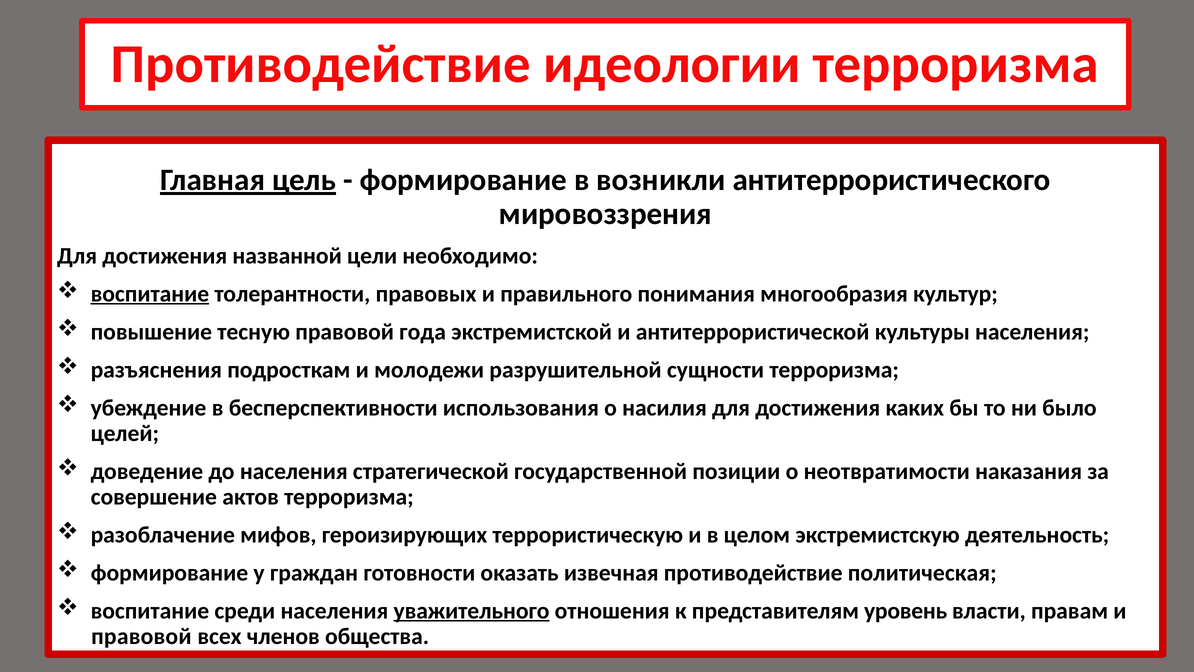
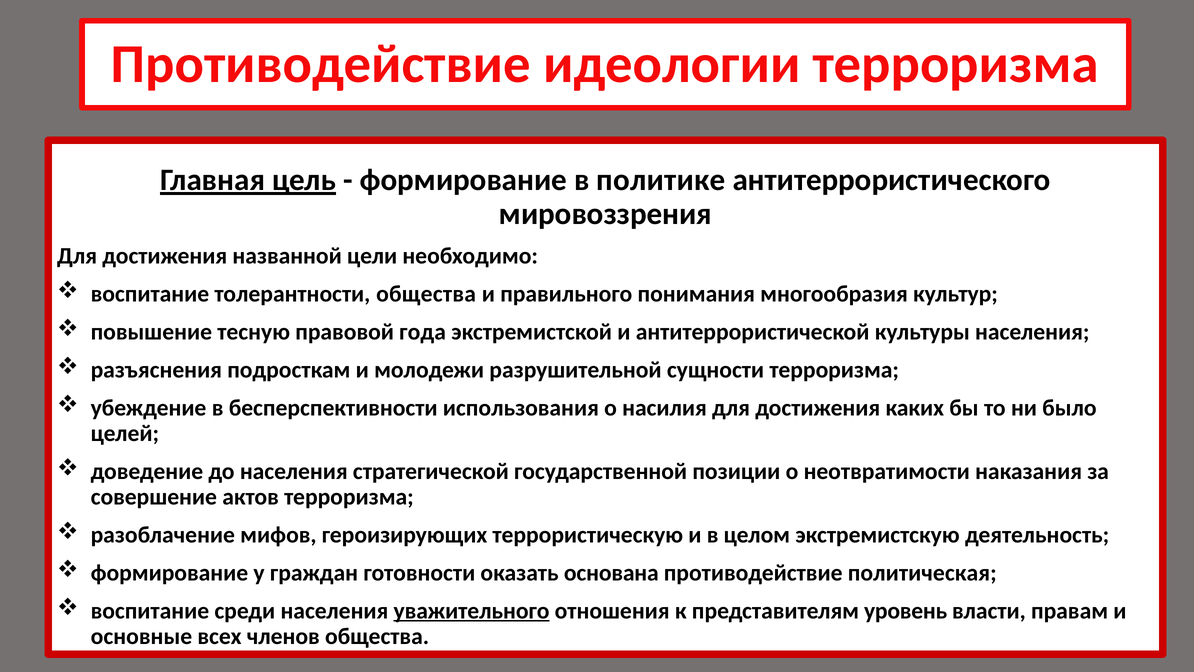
возникли: возникли -> политике (661, 180)
воспитание underline: present -> none (150, 294)
толерантности правовых: правовых -> общества (426, 294)
извечная: извечная -> основана (611, 572)
правовой: правовой -> основные (141, 636)
